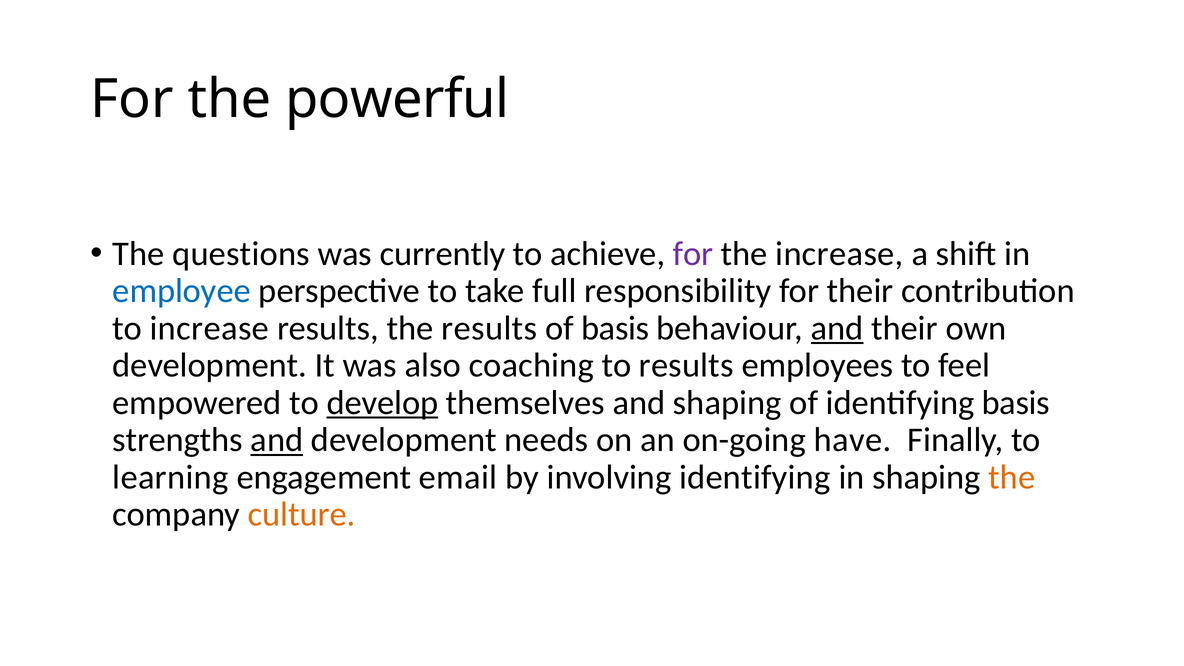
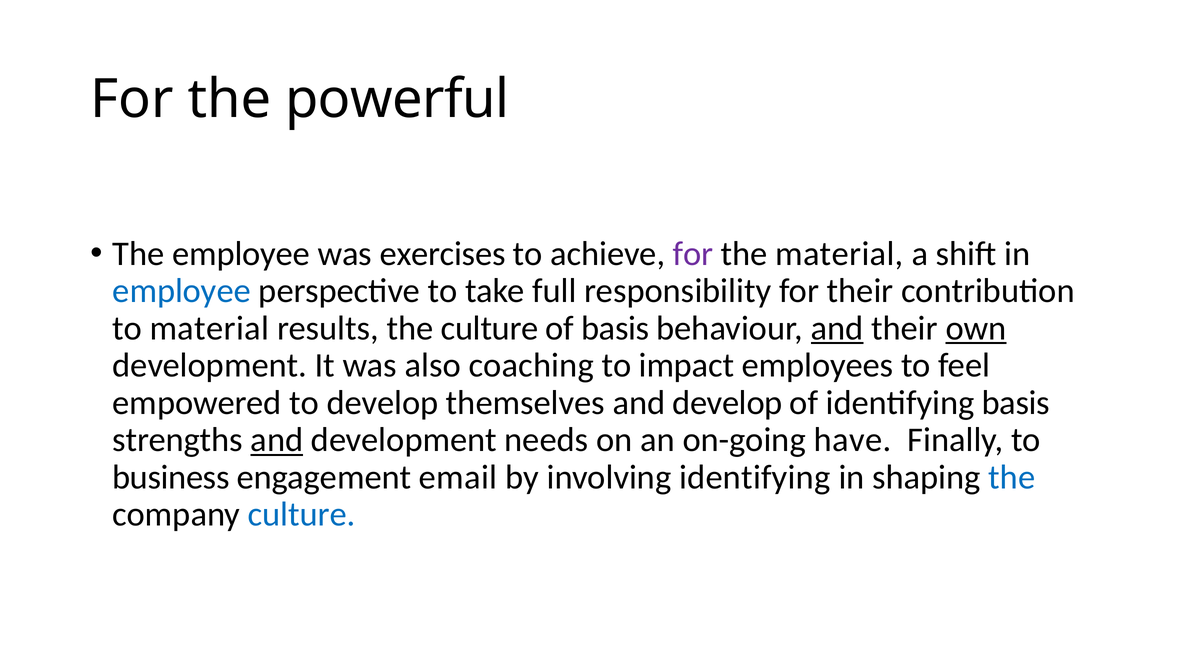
The questions: questions -> employee (241, 254)
currently: currently -> exercises (443, 254)
the increase: increase -> material (839, 254)
to increase: increase -> material (209, 328)
the results: results -> culture (490, 328)
own underline: none -> present (976, 328)
to results: results -> impact (687, 366)
develop underline: present -> none (382, 403)
and shaping: shaping -> develop (727, 403)
learning: learning -> business (171, 477)
the colour: orange -> blue (1012, 477)
culture colour: orange -> blue (302, 514)
